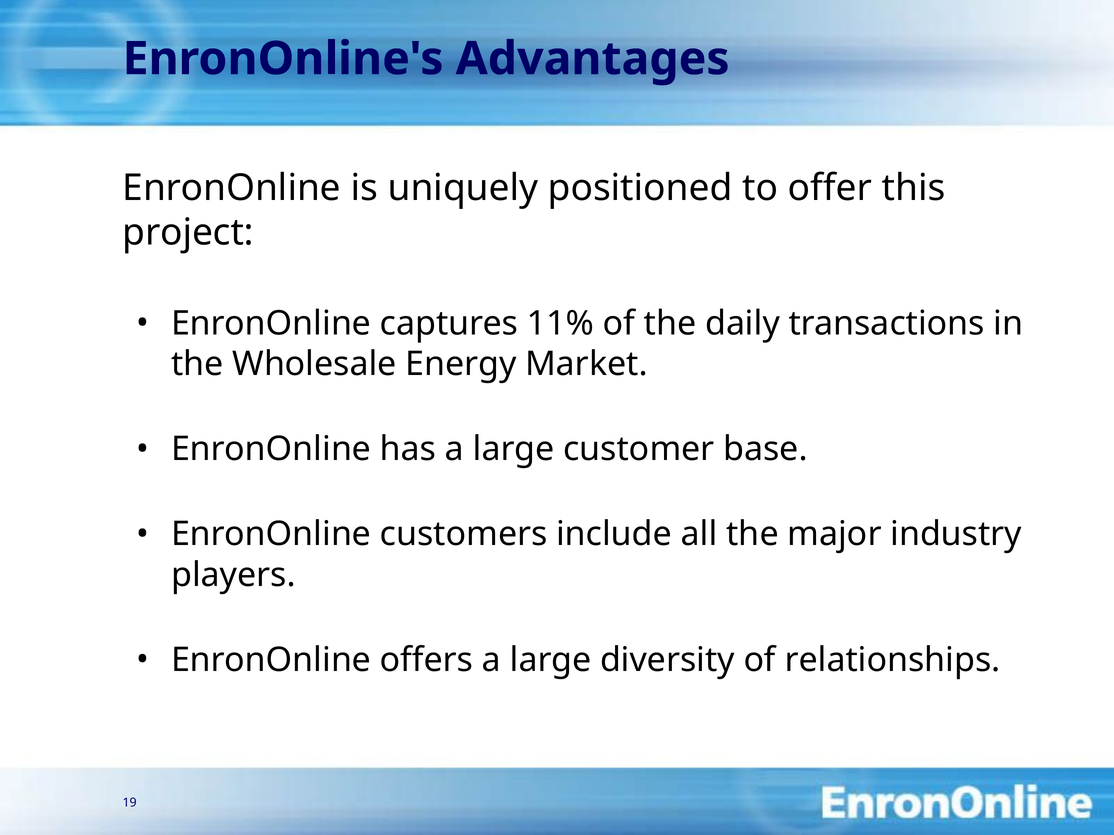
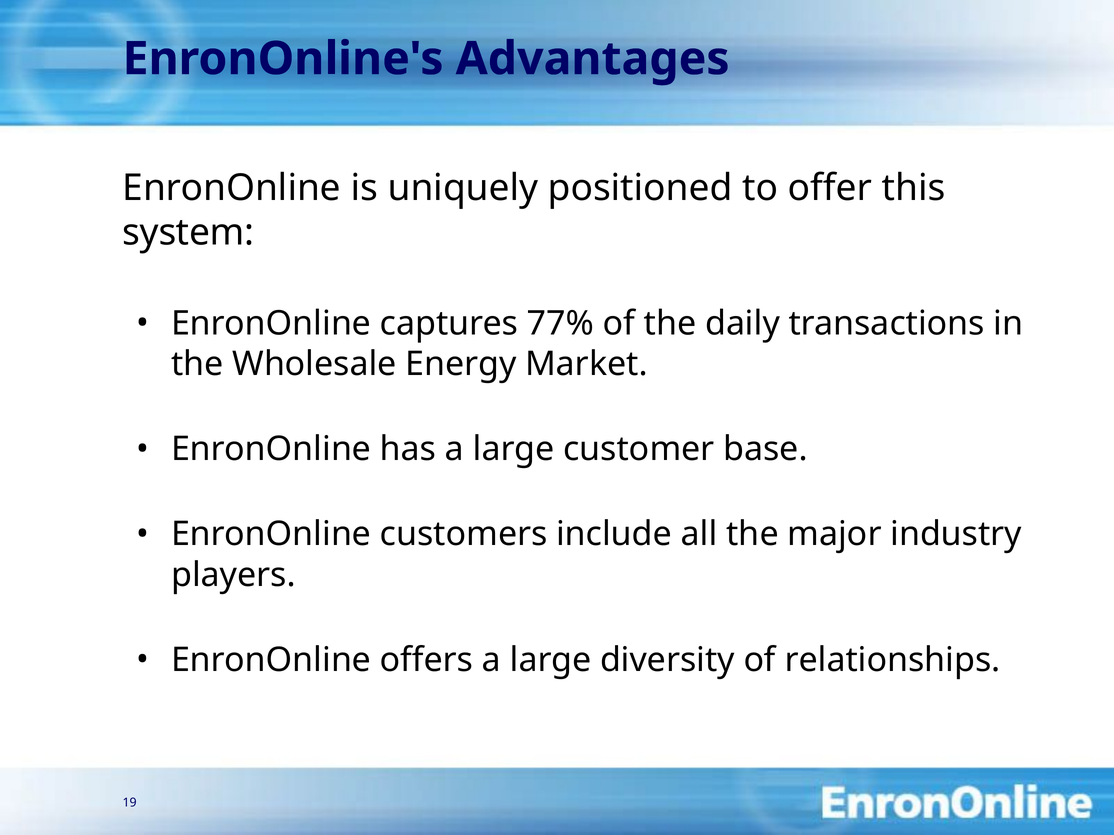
project: project -> system (188, 233)
11%: 11% -> 77% (561, 324)
